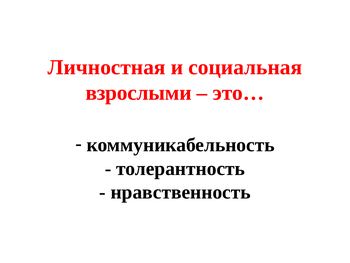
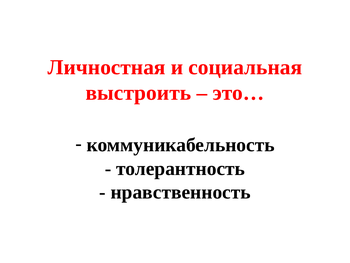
взрослыми: взрослыми -> выстроить (138, 93)
